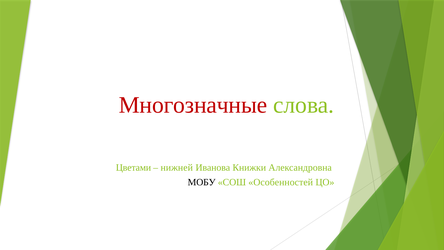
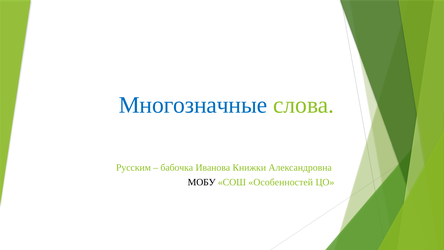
Многозначные colour: red -> blue (193, 105)
Цветами: Цветами -> Русским (133, 168)
нижней: нижней -> бабочка (177, 168)
